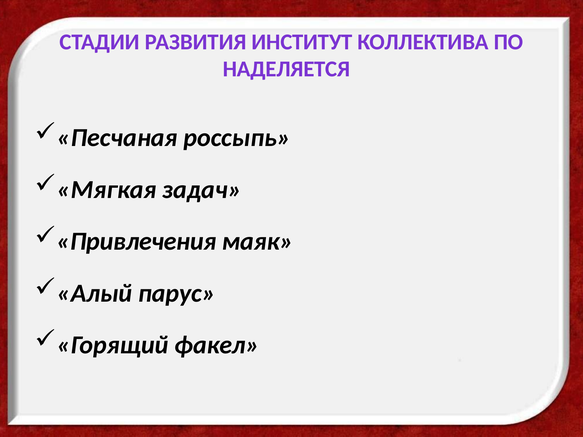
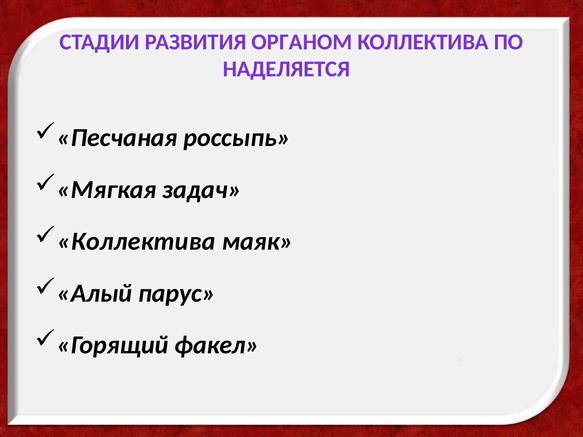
ИНСТИТУТ: ИНСТИТУТ -> ОРГАНОМ (302, 42)
Привлечения: Привлечения -> Коллектива (136, 241)
